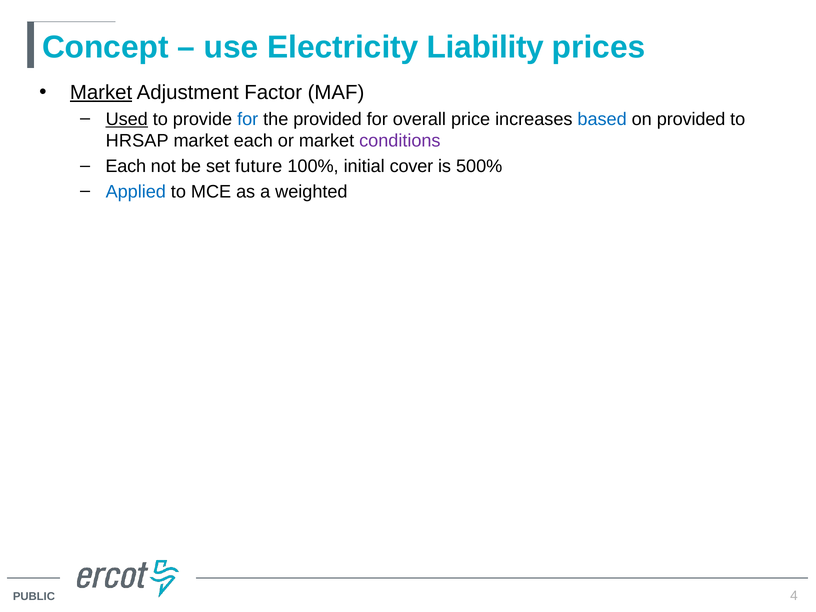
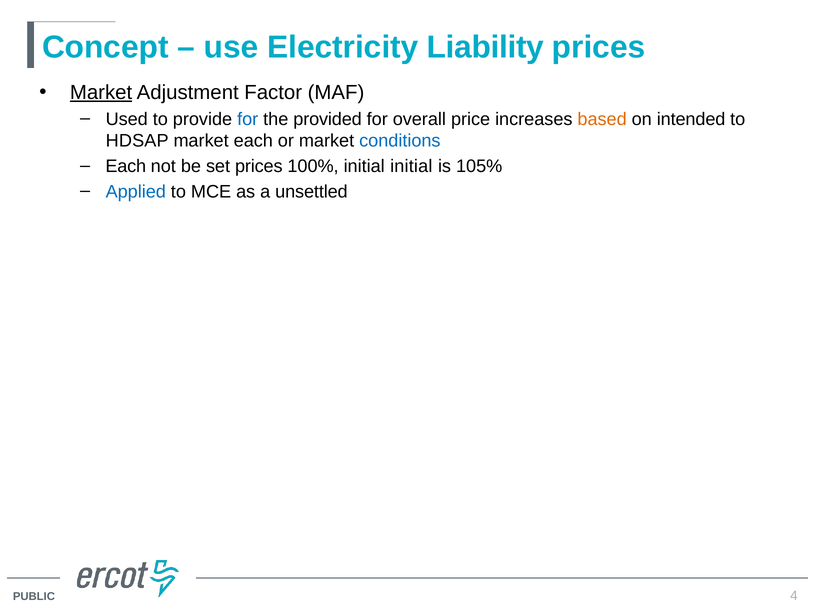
Used underline: present -> none (127, 119)
based colour: blue -> orange (602, 119)
on provided: provided -> intended (691, 119)
HRSAP: HRSAP -> HDSAP (137, 141)
conditions colour: purple -> blue (400, 141)
set future: future -> prices (259, 166)
initial cover: cover -> initial (411, 166)
500%: 500% -> 105% (479, 166)
weighted: weighted -> unsettled (311, 192)
